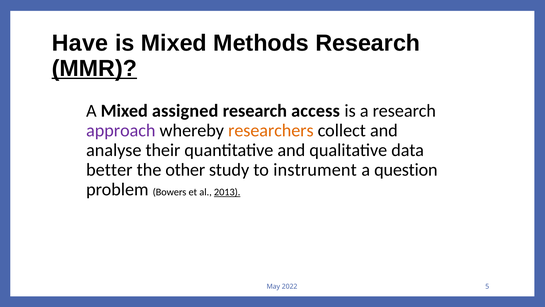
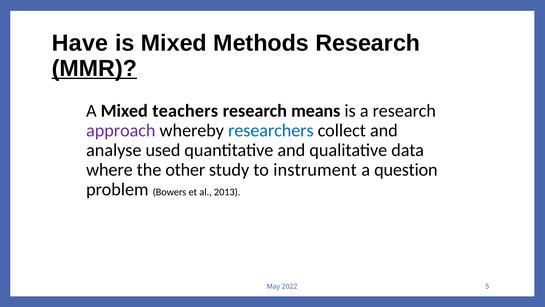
assigned: assigned -> teachers (185, 111)
access: access -> means (316, 111)
researchers colour: orange -> blue (271, 130)
their: their -> used (163, 150)
better: better -> where (109, 170)
2013 underline: present -> none (227, 192)
